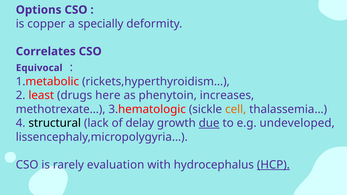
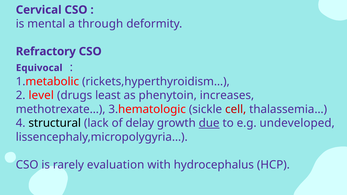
Options: Options -> Cervical (39, 10)
copper: copper -> mental (46, 24)
specially: specially -> through (101, 24)
Correlates: Correlates -> Refractory (46, 51)
least: least -> level (41, 95)
here: here -> least (108, 95)
cell colour: orange -> red (236, 109)
HCP underline: present -> none (273, 165)
